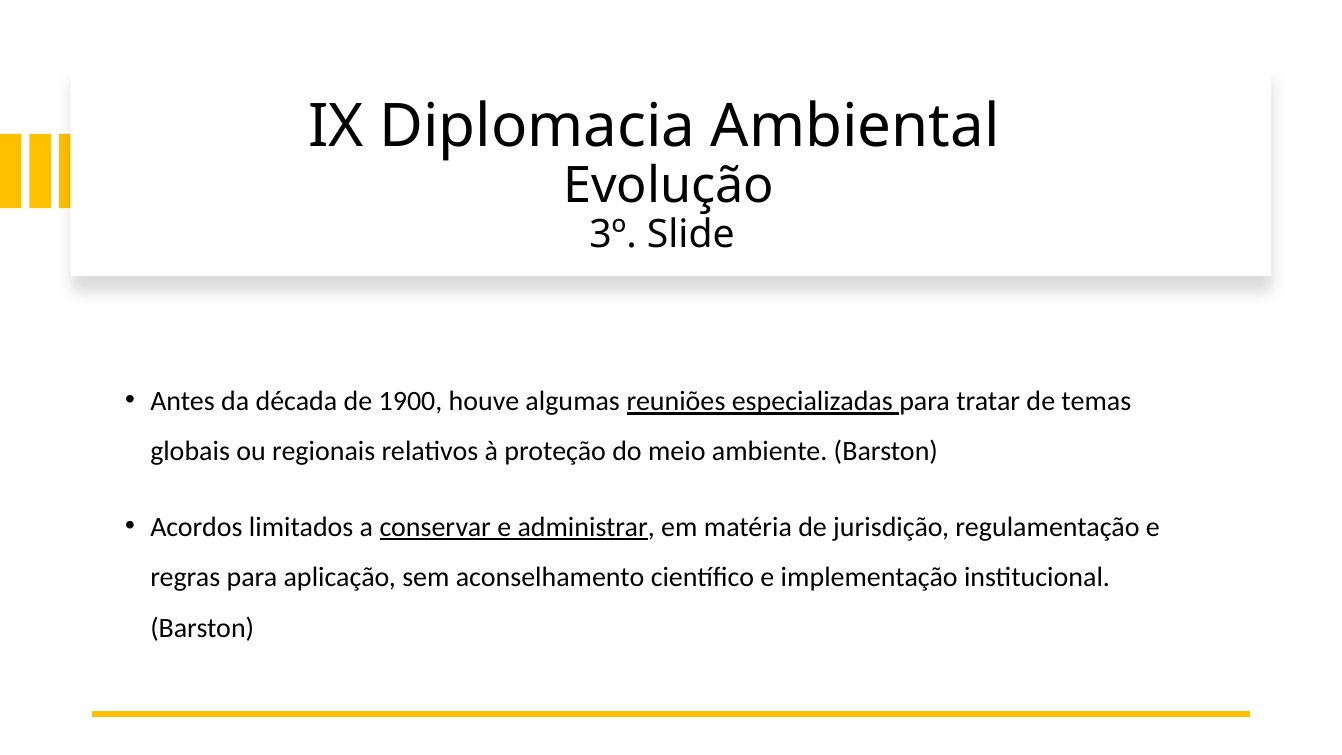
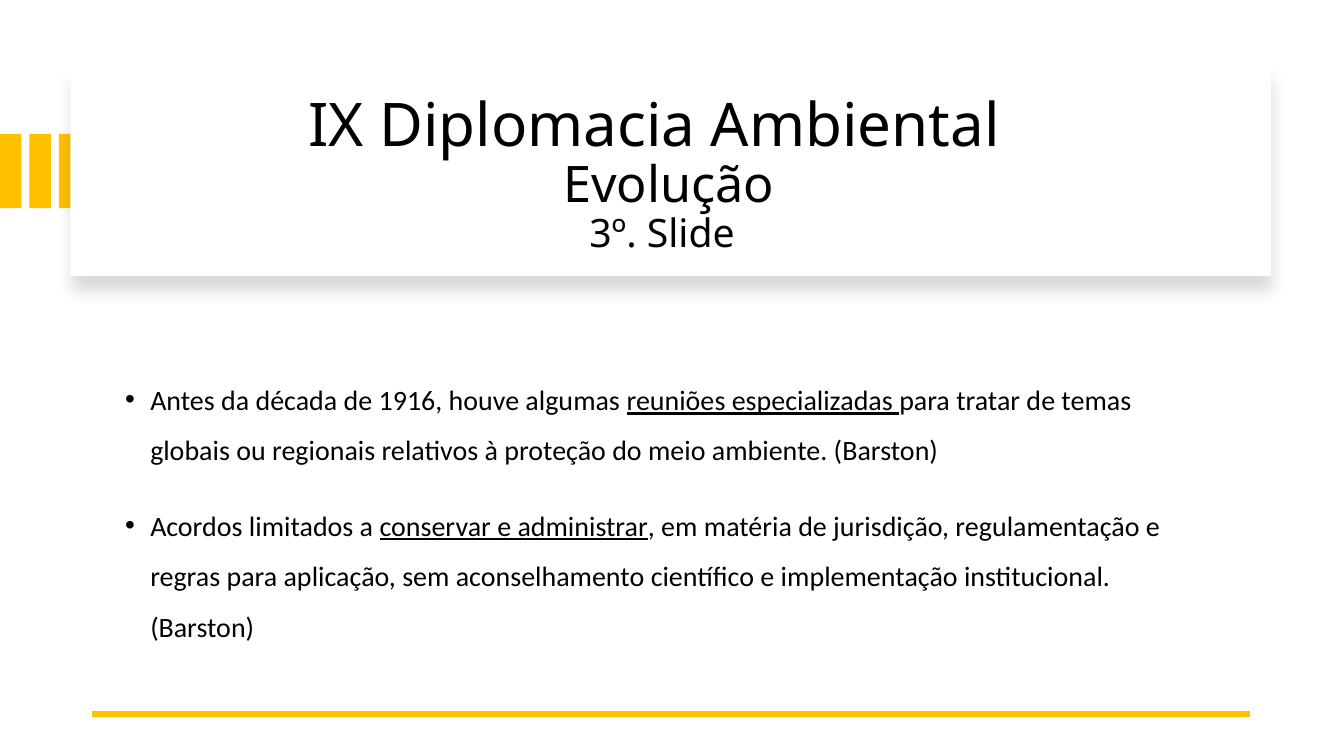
1900: 1900 -> 1916 (411, 401)
